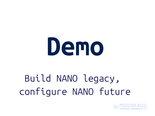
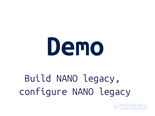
configure NANO future: future -> legacy (115, 92)
